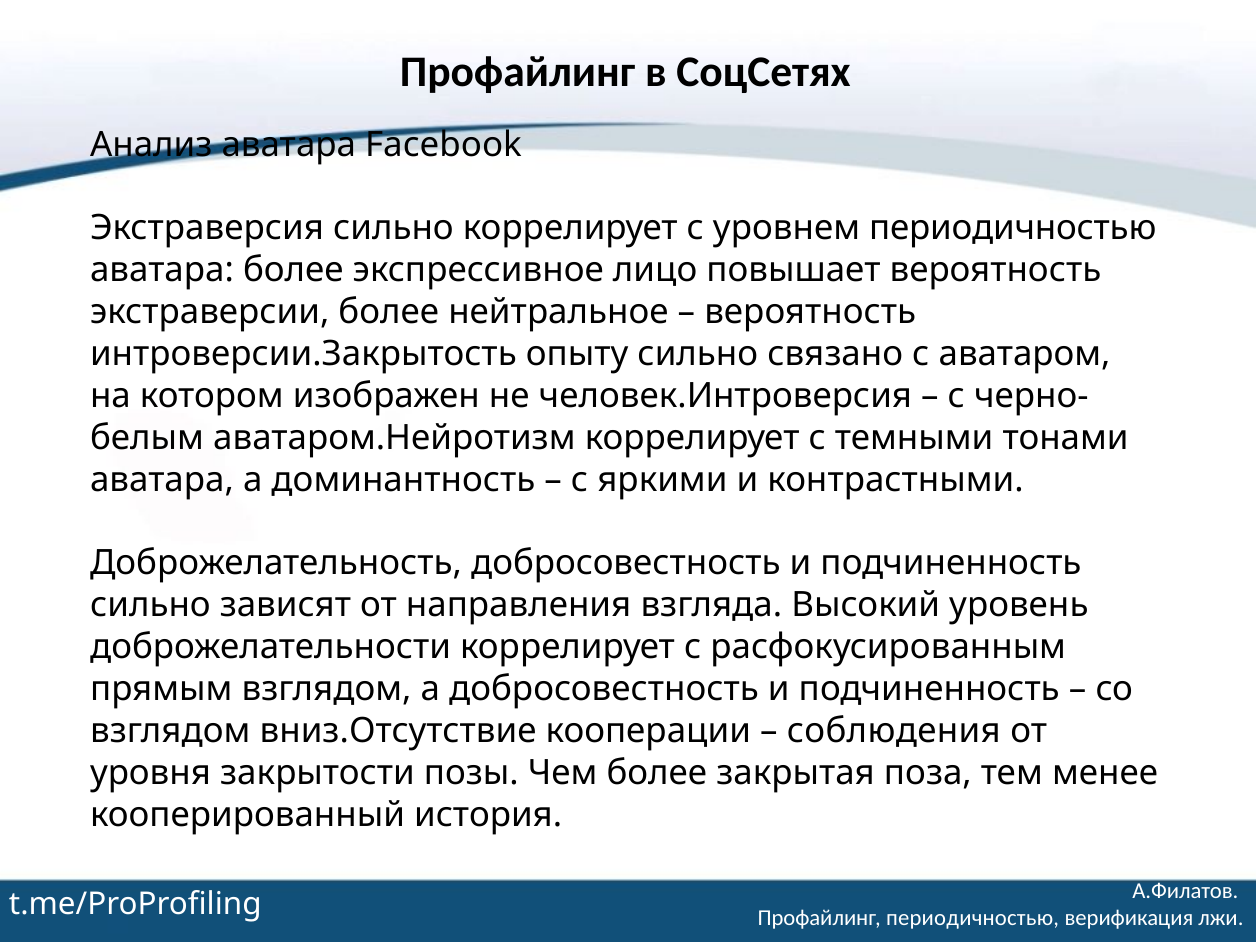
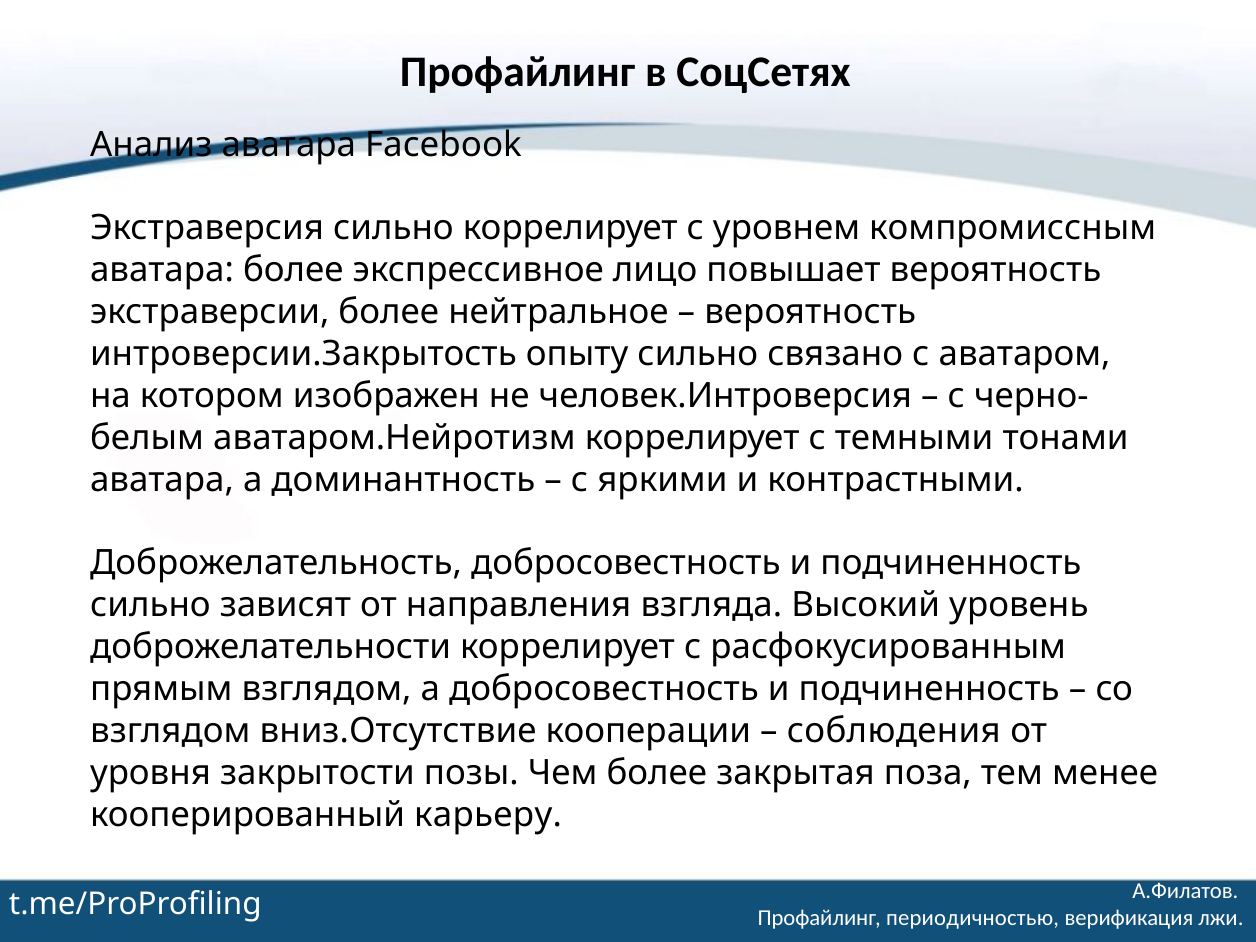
уровнем периодичностью: периодичностью -> компромиссным (1013, 228)
история: история -> карьеру (488, 815)
